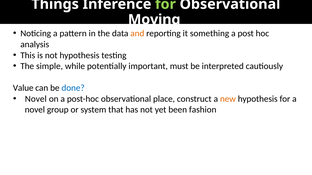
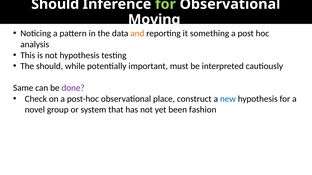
Things: Things -> Should (55, 4)
The simple: simple -> should (50, 66)
Value: Value -> Same (23, 88)
done colour: blue -> purple (73, 88)
Novel: Novel -> Check (36, 99)
new colour: orange -> blue (228, 99)
